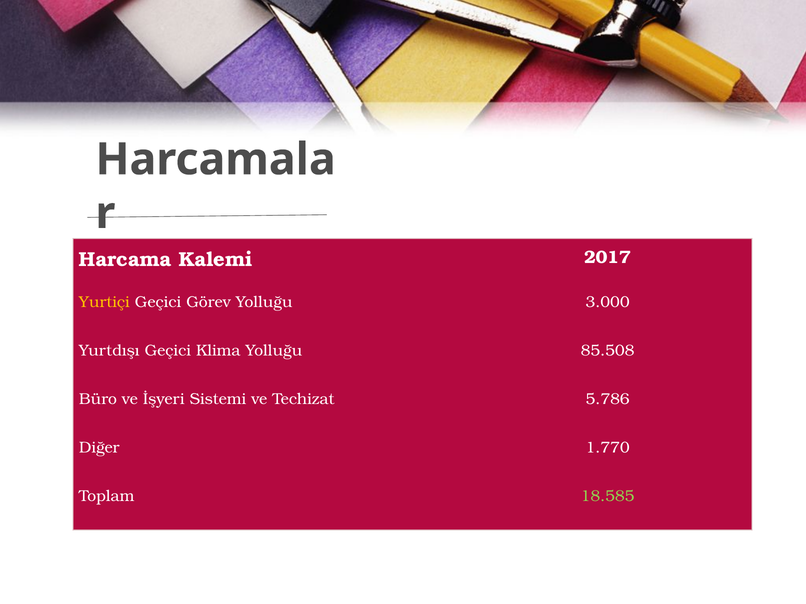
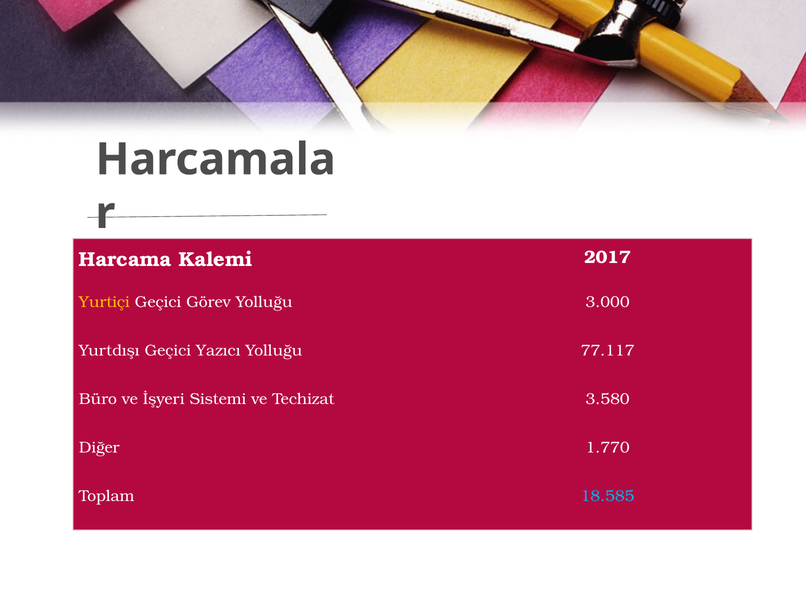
Klima: Klima -> Yazıcı (218, 351)
85.508: 85.508 -> 77.117 (608, 351)
5.786: 5.786 -> 3.580 (608, 399)
18.585 colour: light green -> light blue (608, 497)
